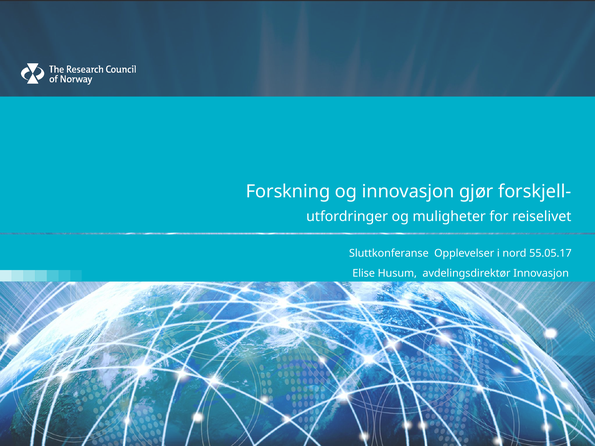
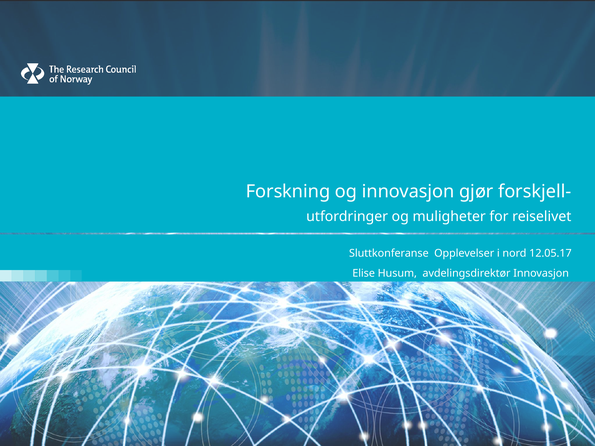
55.05.17: 55.05.17 -> 12.05.17 (550, 254)
